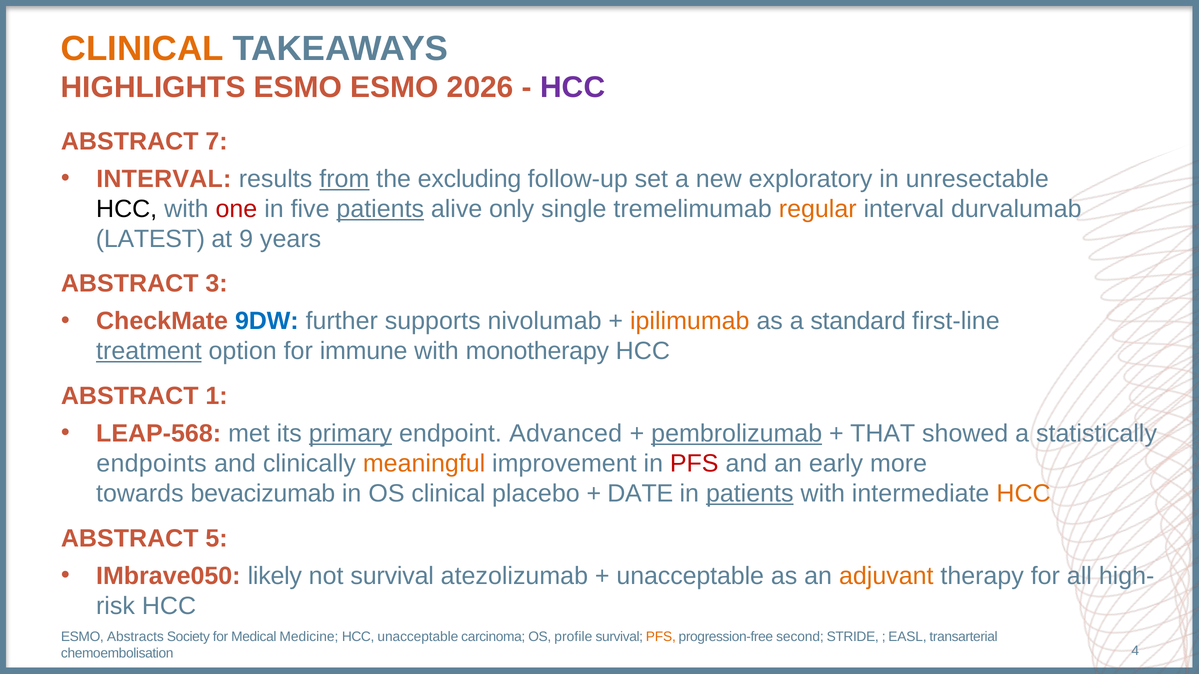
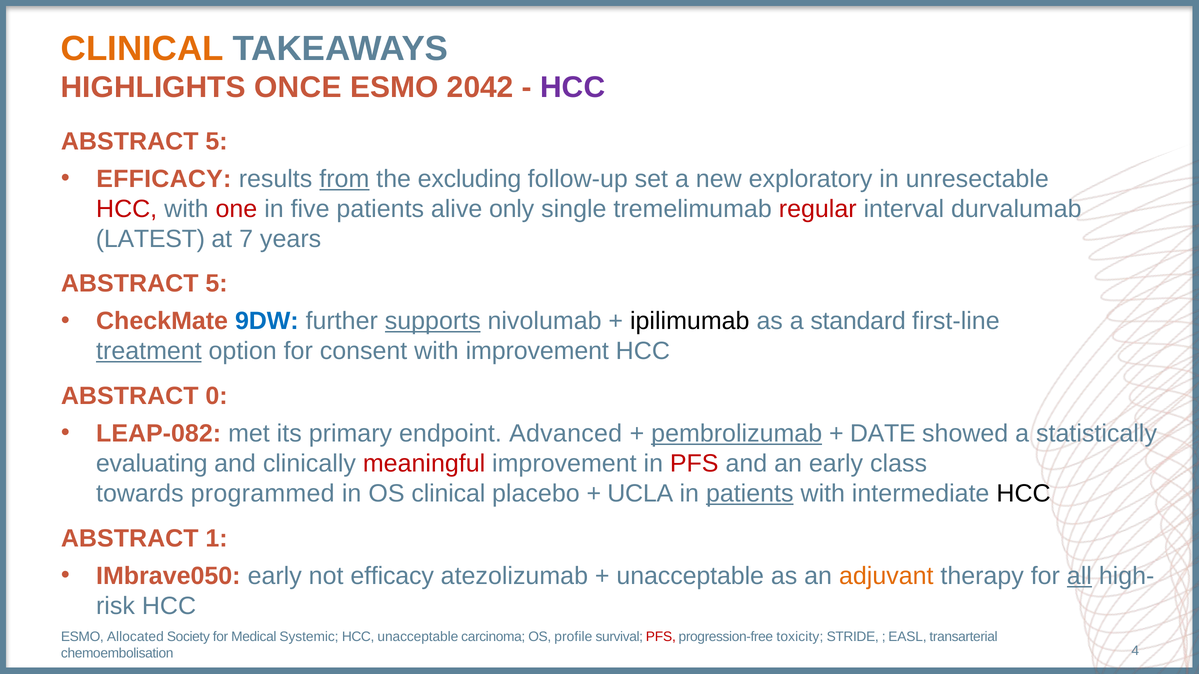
HIGHLIGHTS ESMO: ESMO -> ONCE (298, 87)
2026: 2026 -> 2042 (480, 87)
7: 7 -> 5 (217, 142)
INTERVAL: INTERVAL -> EFFICACY (164, 179)
HCC colour: black -> red (127, 209)
patients underline: present -> none (380, 209)
regular colour: orange -> red (818, 209)
9: 9 -> 7 (246, 239)
3: 3 -> 5 (217, 284)
supports underline: none -> present (433, 321)
ipilimumab colour: orange -> black (690, 321)
immune: immune -> consent (364, 351)
with monotherapy: monotherapy -> improvement (537, 351)
1: 1 -> 0 (217, 396)
LEAP-568: LEAP-568 -> LEAP-082 (159, 434)
primary underline: present -> none (350, 434)
THAT: THAT -> DATE (883, 434)
endpoints: endpoints -> evaluating (152, 464)
meaningful colour: orange -> red (424, 464)
more: more -> class (899, 464)
bevacizumab: bevacizumab -> programmed (263, 494)
DATE: DATE -> UCLA (640, 494)
HCC colour: orange -> black (1024, 494)
5: 5 -> 1 (217, 539)
IMbrave050 likely: likely -> early (275, 576)
not survival: survival -> efficacy (392, 576)
all underline: none -> present (1079, 576)
Abstracts: Abstracts -> Allocated (135, 637)
Medicine: Medicine -> Systemic (309, 637)
PFS colour: orange -> red (661, 637)
second: second -> toxicity (800, 637)
